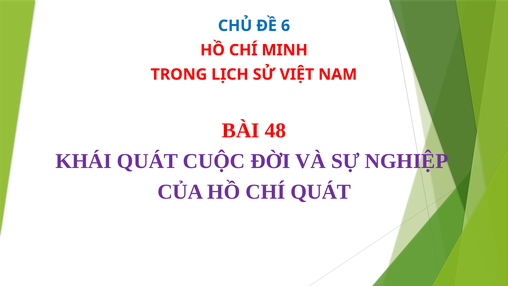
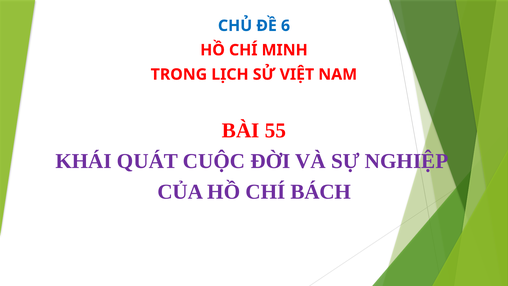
48: 48 -> 55 (275, 130)
CHÍ QUÁT: QUÁT -> BÁCH (321, 192)
